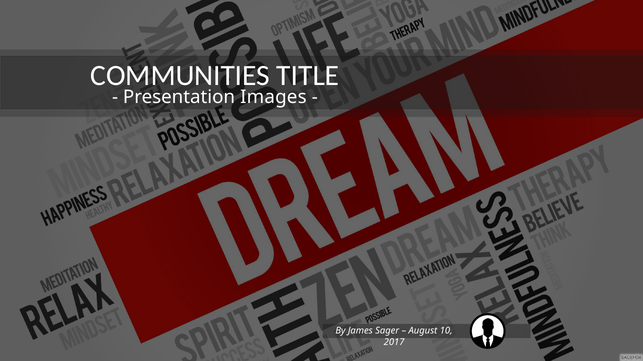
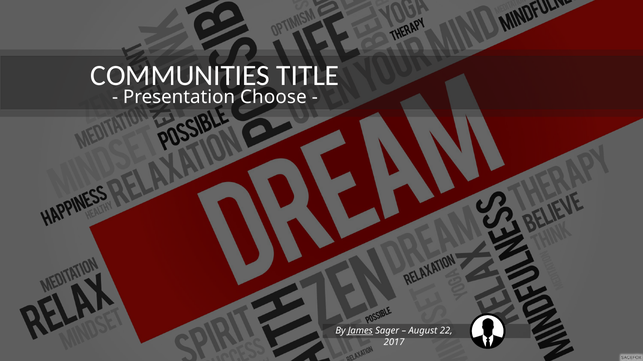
Images: Images -> Choose (273, 97)
James underline: none -> present (360, 332)
10: 10 -> 22 (446, 332)
